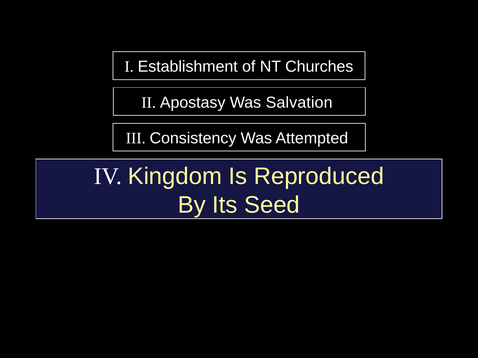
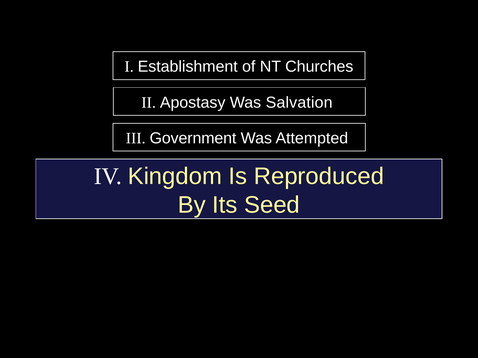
Consistency: Consistency -> Government (193, 139)
